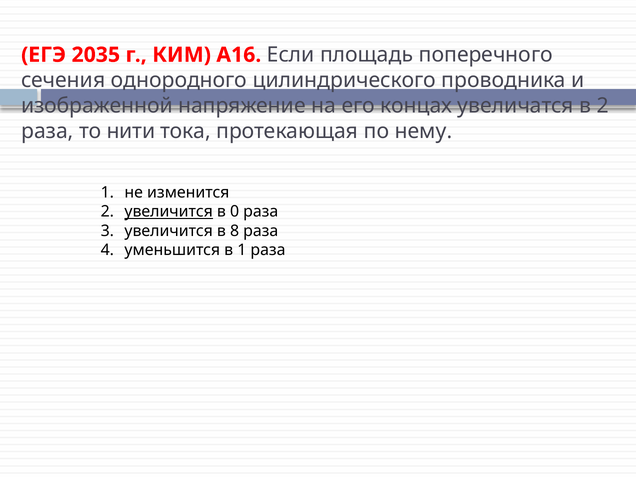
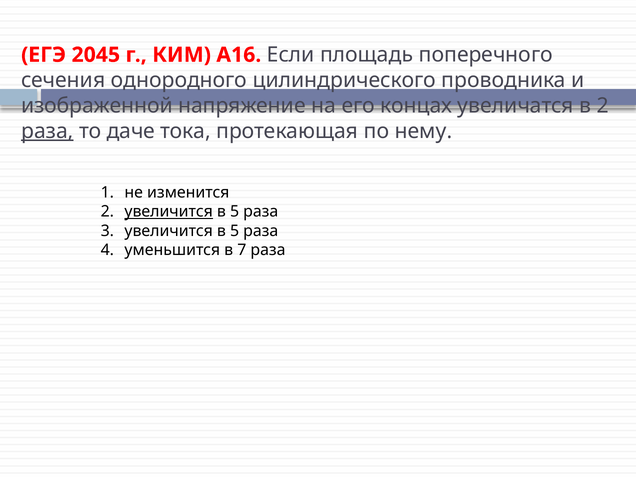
2035: 2035 -> 2045 (96, 55)
раза underline: none -> present (47, 131)
нити: нити -> даче (131, 131)
0: 0 -> 5 (235, 212)
8: 8 -> 5 (235, 231)
в 1: 1 -> 7 (242, 250)
